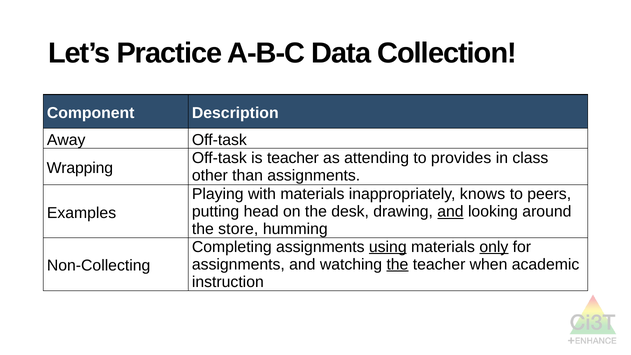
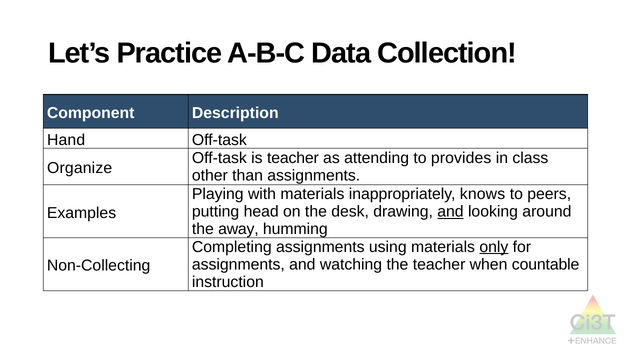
Away: Away -> Hand (66, 140)
Wrapping: Wrapping -> Organize (80, 168)
store: store -> away (238, 229)
using underline: present -> none (388, 247)
the underline: present -> none (397, 264)
academic: academic -> countable (546, 264)
